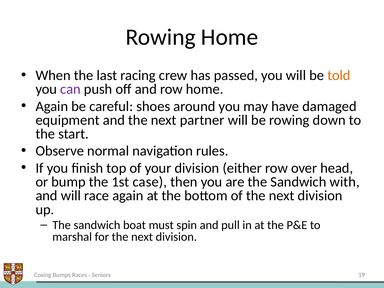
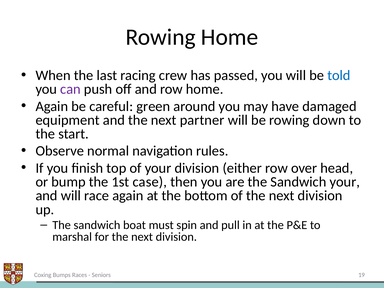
told colour: orange -> blue (339, 75)
shoes: shoes -> green (153, 106)
Sandwich with: with -> your (345, 182)
